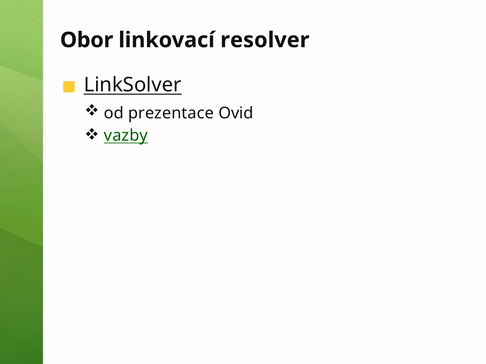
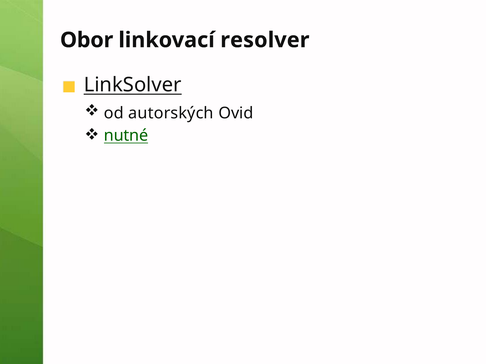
prezentace: prezentace -> autorských (171, 113)
vazby: vazby -> nutné (126, 136)
